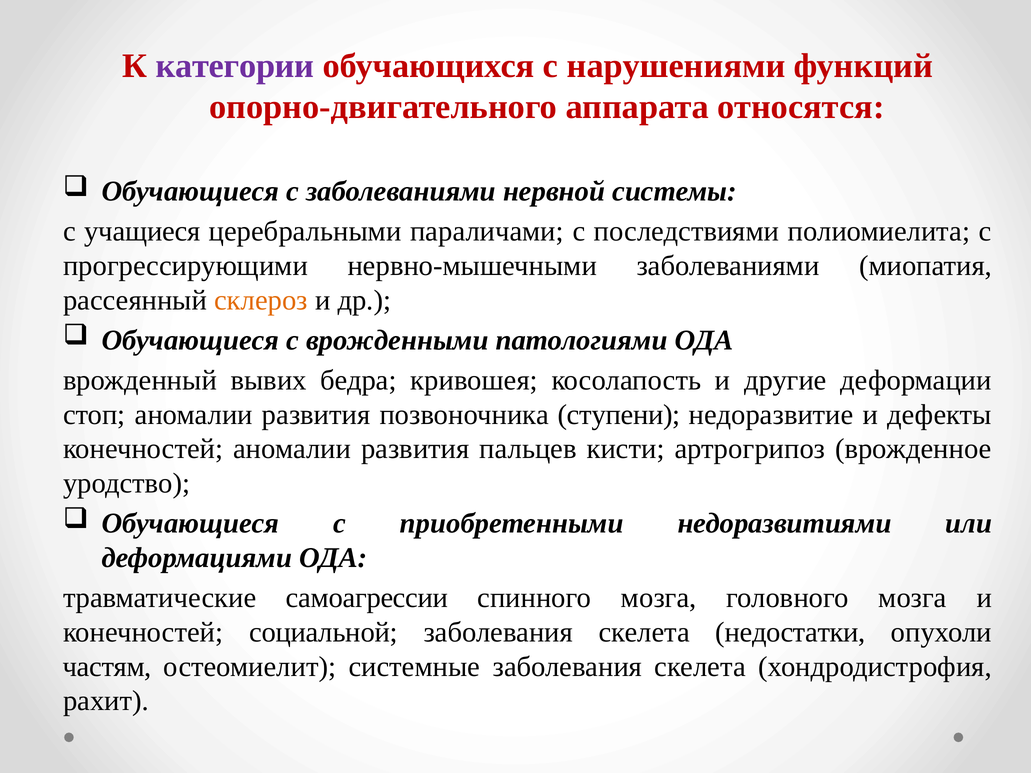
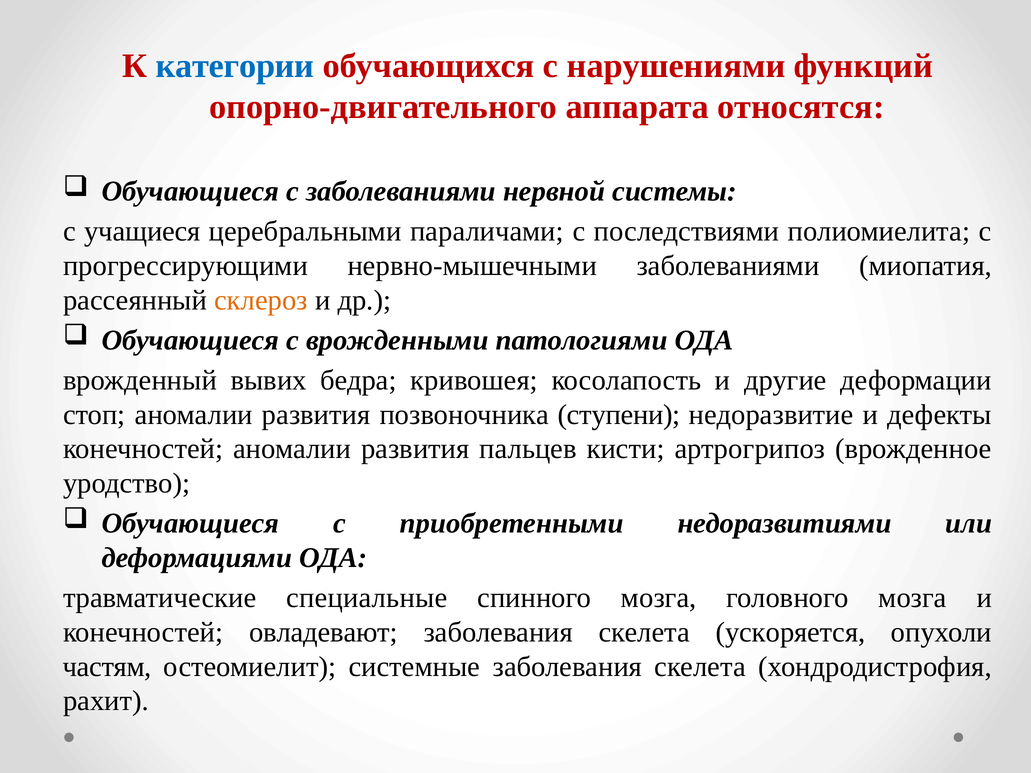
категории colour: purple -> blue (235, 66)
самоагрессии: самоагрессии -> специальные (367, 598)
социальной: социальной -> овладевают (323, 632)
недостатки: недостатки -> ускоряется (790, 632)
